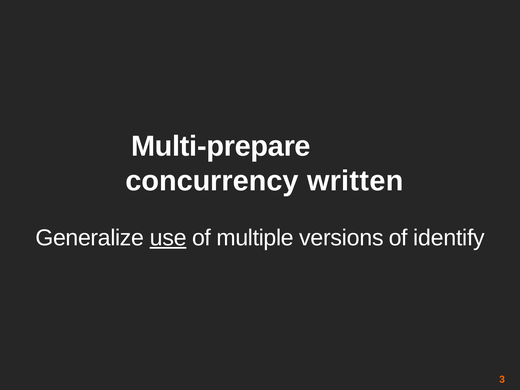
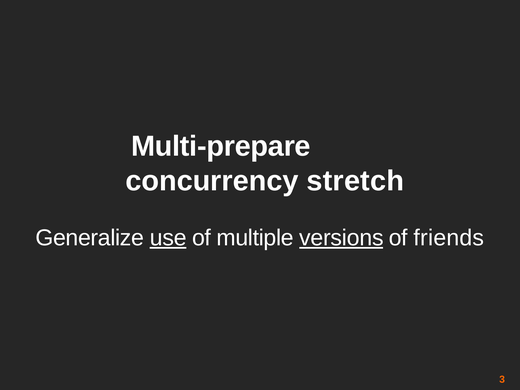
written: written -> stretch (355, 181)
versions underline: none -> present (341, 238)
identify: identify -> friends (449, 238)
